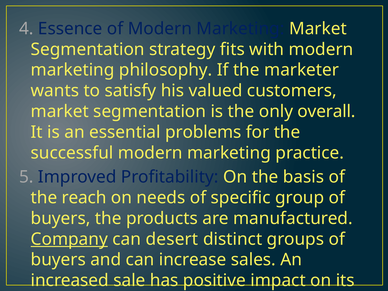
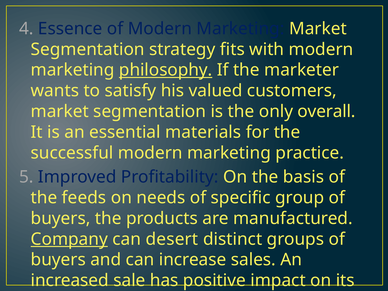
philosophy underline: none -> present (166, 70)
problems: problems -> materials (203, 132)
reach: reach -> feeds (84, 198)
